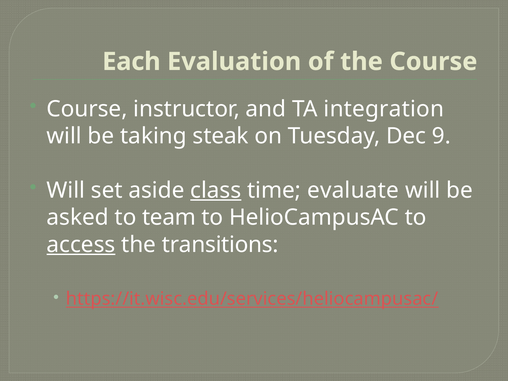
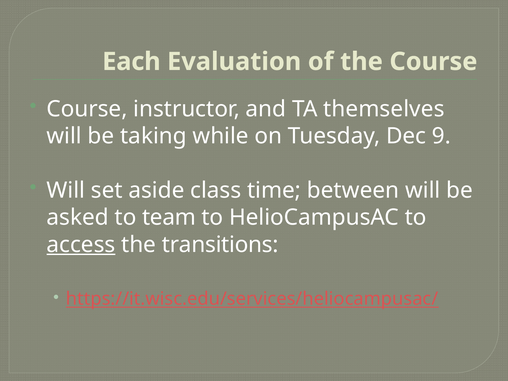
integration: integration -> themselves (384, 109)
steak: steak -> while (221, 136)
class underline: present -> none (216, 190)
evaluate: evaluate -> between (353, 190)
